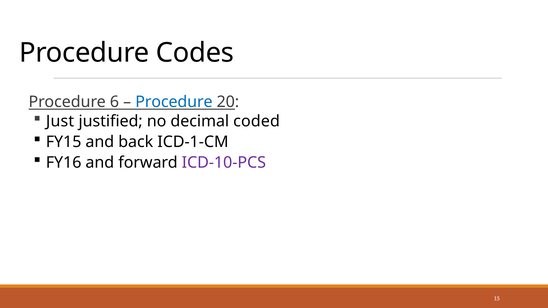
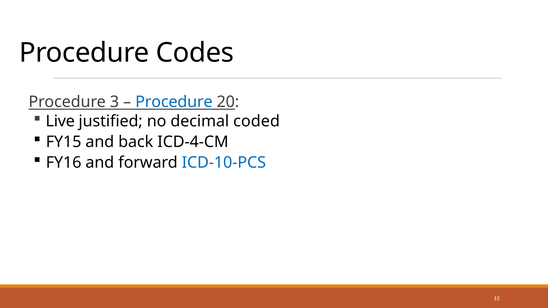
6: 6 -> 3 (114, 102)
Just: Just -> Live (60, 121)
ICD-1-CM: ICD-1-CM -> ICD-4-CM (193, 142)
ICD-10-PCS colour: purple -> blue (224, 163)
